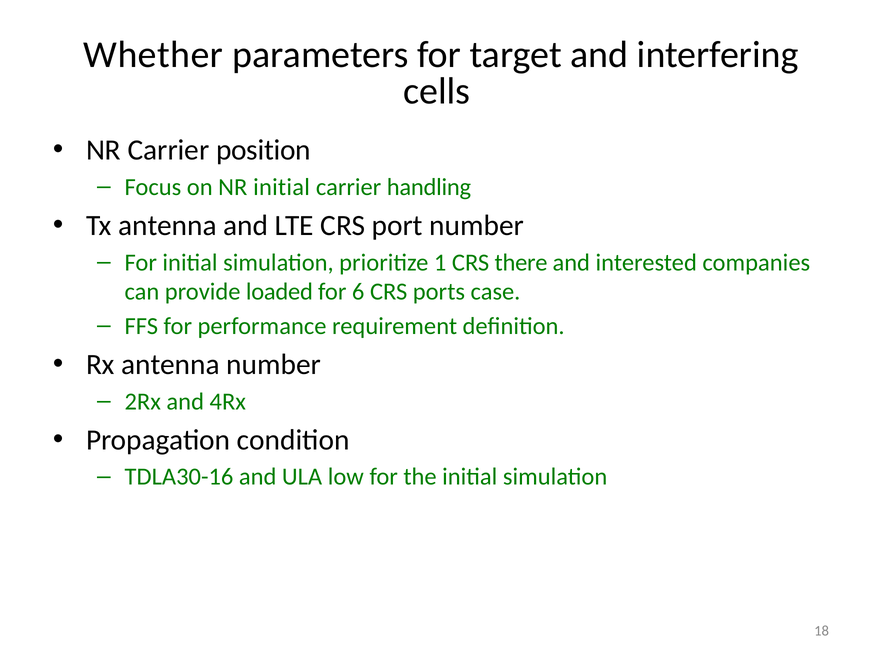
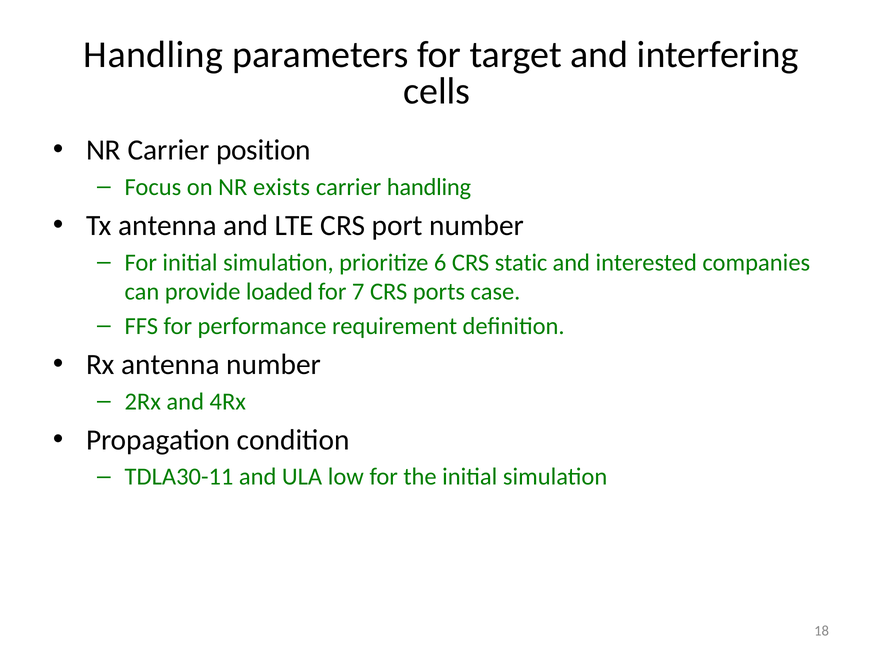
Whether: Whether -> Handling (153, 55)
NR initial: initial -> exists (282, 187)
1: 1 -> 6 (440, 263)
there: there -> static (521, 263)
6: 6 -> 7 (358, 292)
TDLA30-16: TDLA30-16 -> TDLA30-11 (179, 477)
